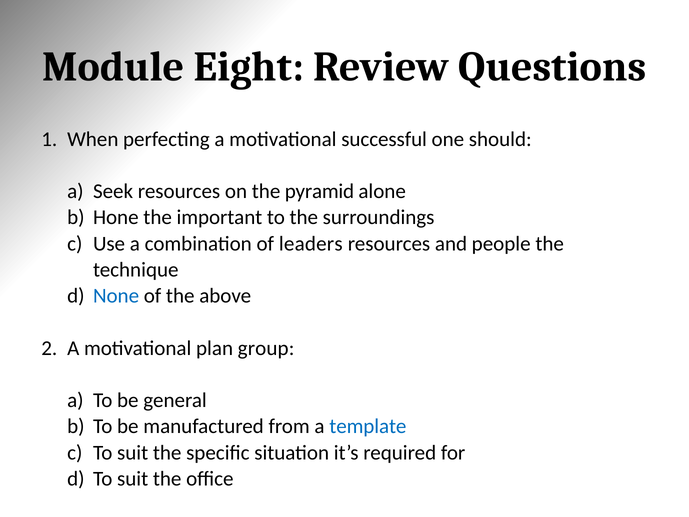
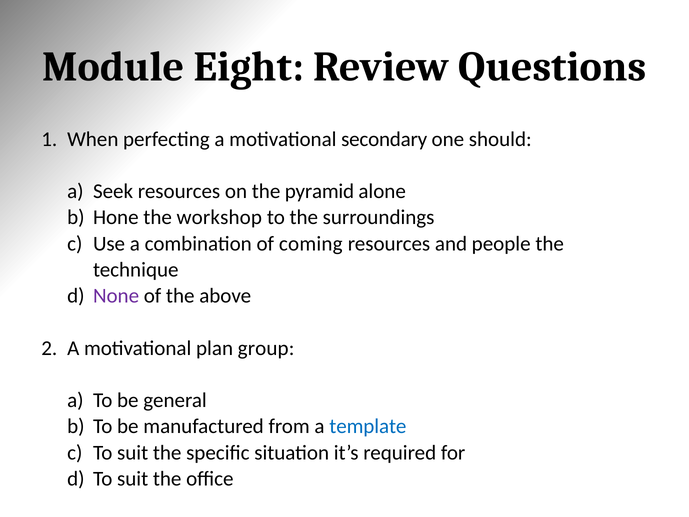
successful: successful -> secondary (384, 139)
important: important -> workshop (219, 217)
leaders: leaders -> coming (311, 243)
None colour: blue -> purple (116, 296)
